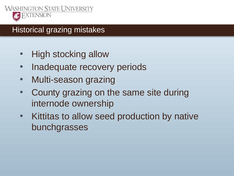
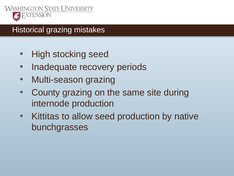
stocking allow: allow -> seed (99, 54)
internode ownership: ownership -> production (93, 103)
